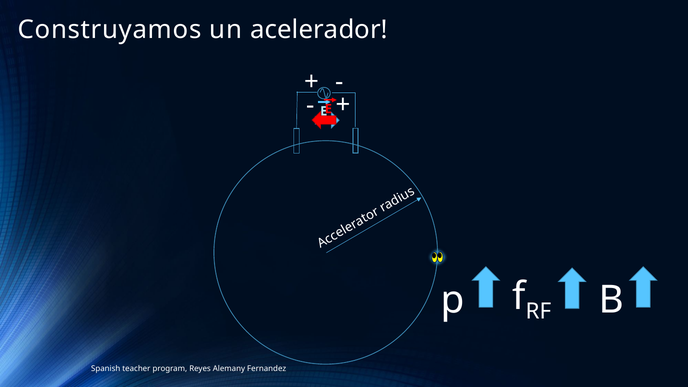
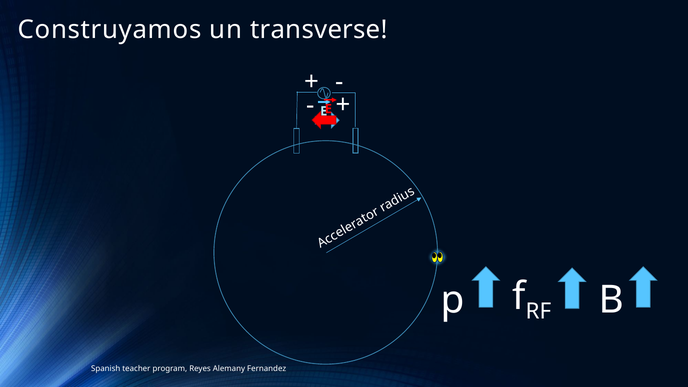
acelerador: acelerador -> transverse (319, 30)
